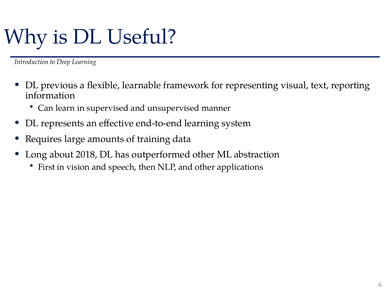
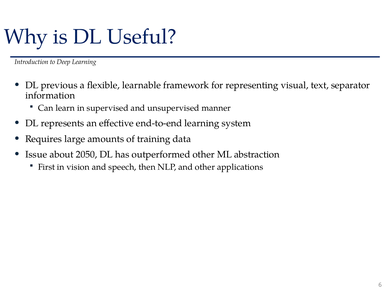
reporting: reporting -> separator (350, 85)
Long: Long -> Issue (36, 154)
2018: 2018 -> 2050 (87, 154)
